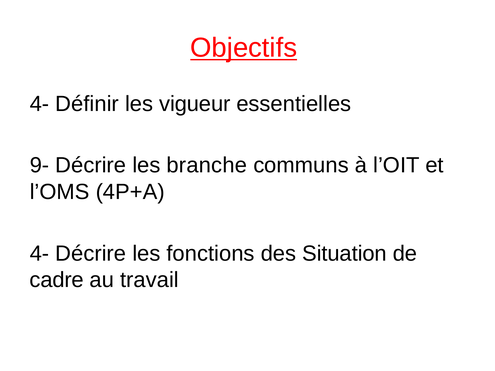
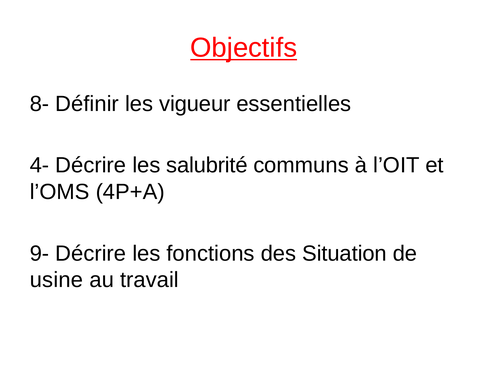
4-: 4- -> 8- (39, 104)
9-: 9- -> 4- (39, 166)
branche: branche -> salubrité (207, 166)
4-: 4- -> 9- (39, 254)
cadre: cadre -> usine (56, 280)
